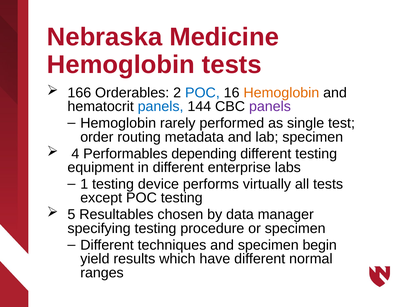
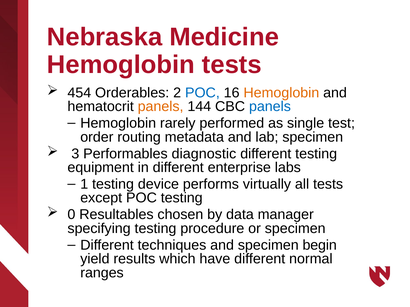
166: 166 -> 454 (79, 93)
panels colour: blue -> orange (161, 107)
panels colour: purple -> blue (270, 107)
4: 4 -> 3 (75, 154)
depending: depending -> diagnostic (204, 154)
5: 5 -> 0 (71, 215)
